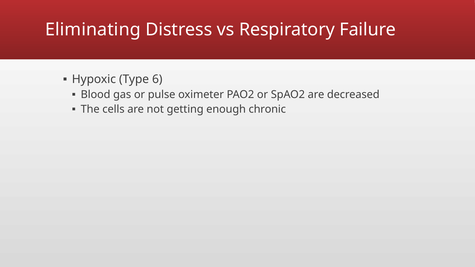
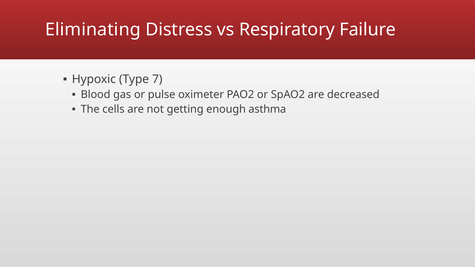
6: 6 -> 7 (157, 79)
chronic: chronic -> asthma (267, 109)
